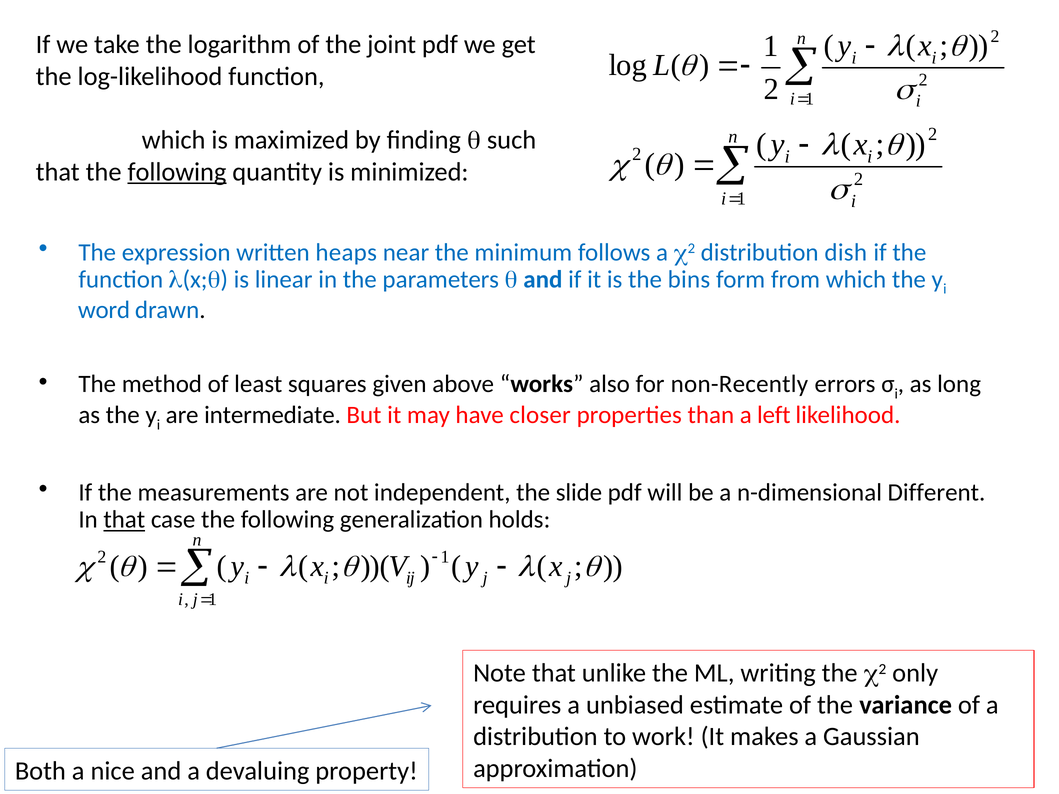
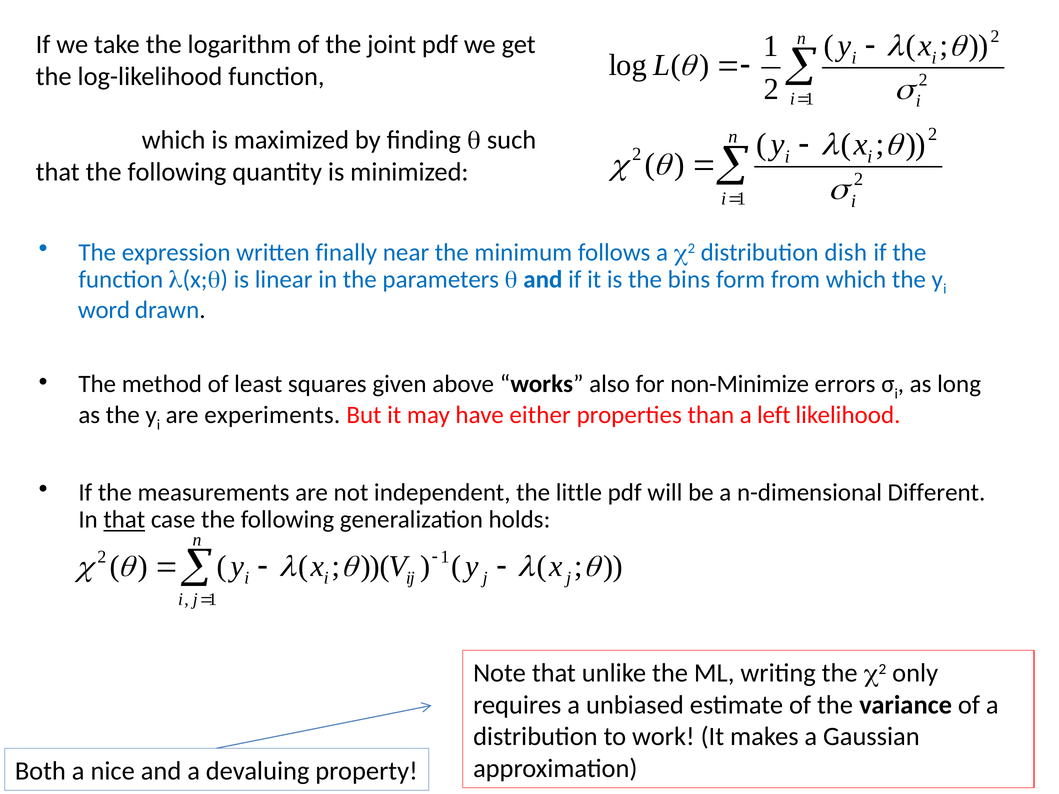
following underline: present -> none (177, 172)
heaps: heaps -> finally (346, 252)
non-Recently: non-Recently -> non-Minimize (740, 384)
intermediate: intermediate -> experiments (272, 415)
closer: closer -> either (540, 415)
slide: slide -> little (579, 493)
